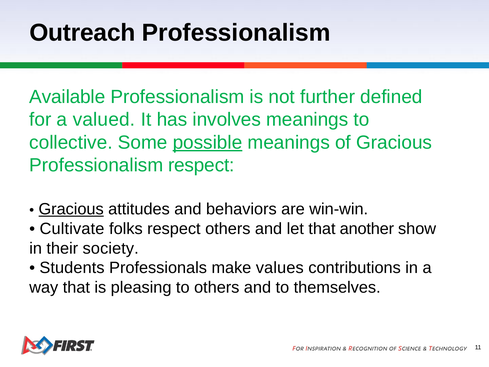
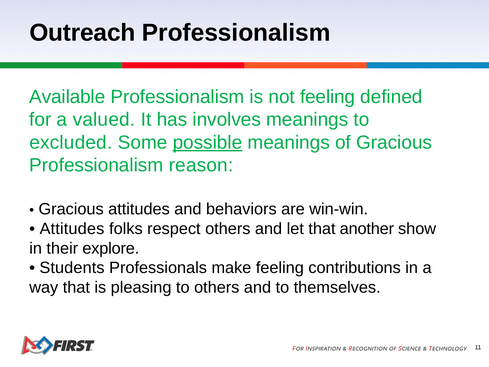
not further: further -> feeling (328, 97)
collective: collective -> excluded (71, 142)
Professionalism respect: respect -> reason (201, 165)
Gracious underline: present -> none (71, 209)
Cultivate: Cultivate -> Attitudes (72, 229)
society: society -> explore (111, 248)
make values: values -> feeling (280, 268)
